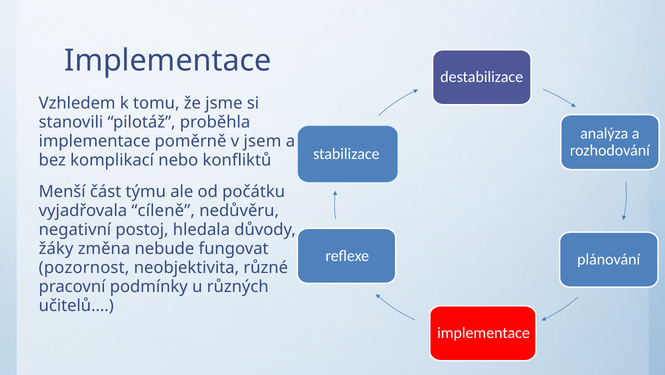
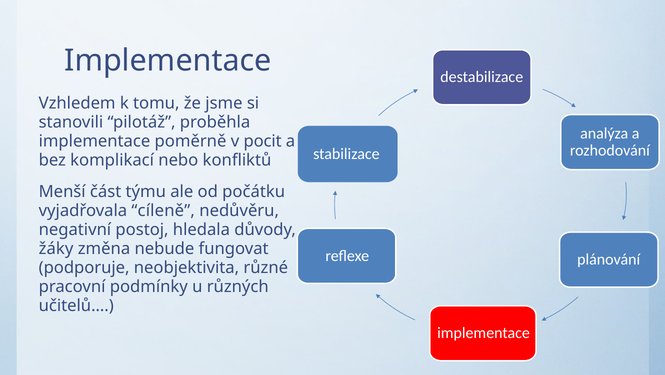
jsem: jsem -> pocit (263, 141)
pozornost: pozornost -> podporuje (84, 267)
